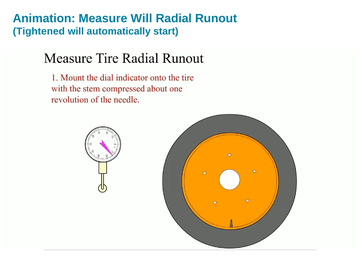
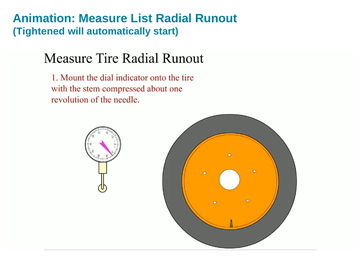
Measure Will: Will -> List (141, 18)
